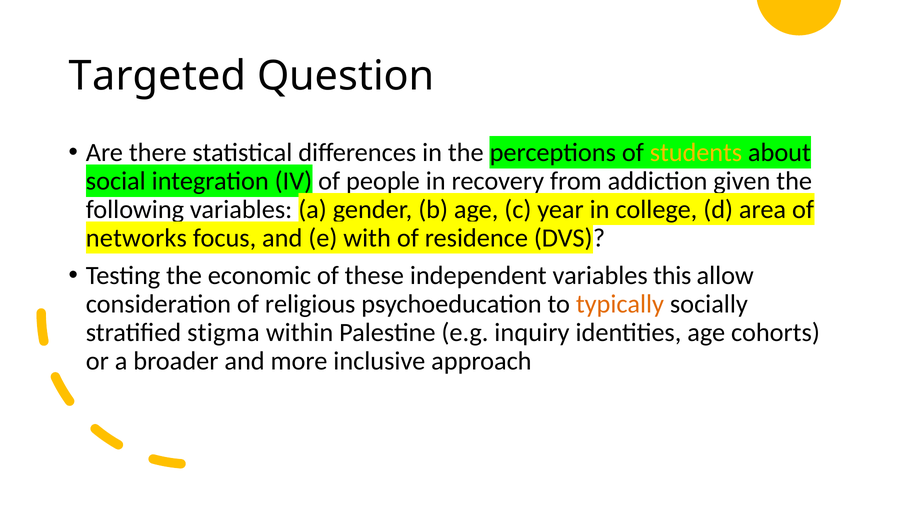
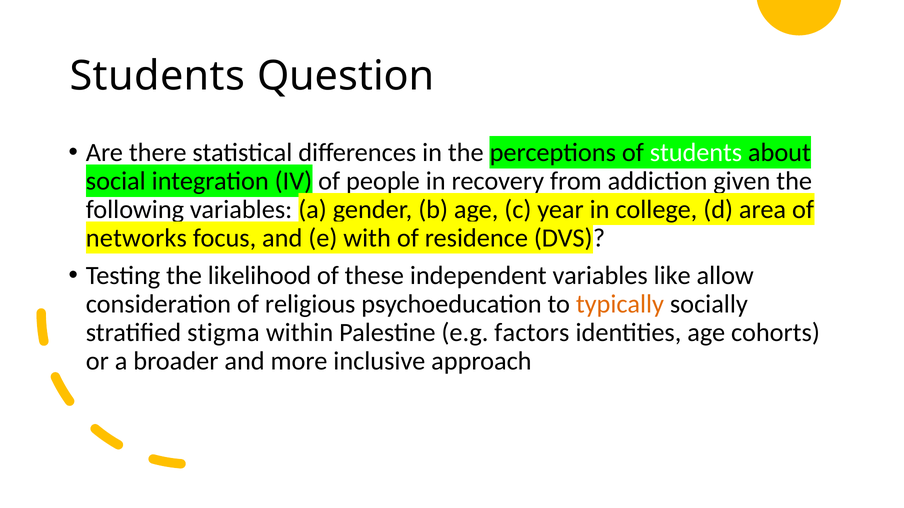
Targeted: Targeted -> Students (157, 76)
students colour: yellow -> white (696, 153)
economic: economic -> likelihood (259, 276)
this: this -> like (672, 276)
inquiry: inquiry -> factors (532, 333)
